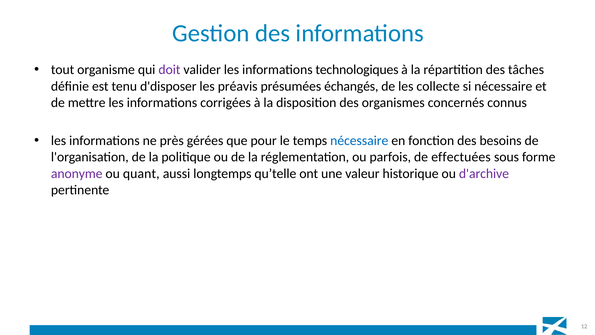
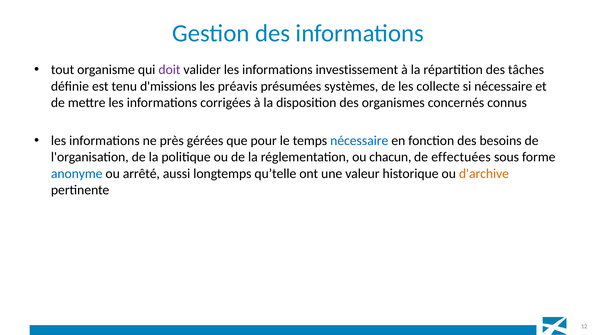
technologiques: technologiques -> investissement (357, 70)
d'disposer: d'disposer -> d'missions (168, 86)
échangés: échangés -> systèmes (351, 86)
parfois: parfois -> chacun (390, 157)
anonyme colour: purple -> blue (77, 173)
quant: quant -> arrêté (141, 173)
d'archive colour: purple -> orange (484, 173)
